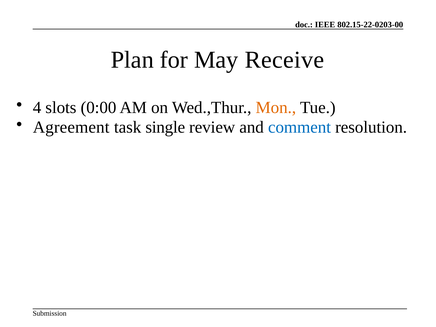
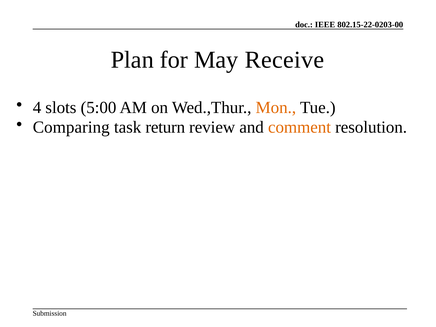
0:00: 0:00 -> 5:00 (99, 108)
Agreement: Agreement -> Comparing (71, 127)
single: single -> return (165, 127)
comment colour: blue -> orange (299, 127)
